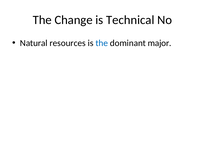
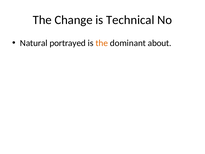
resources: resources -> portrayed (68, 43)
the colour: blue -> orange (102, 43)
major: major -> about (160, 43)
